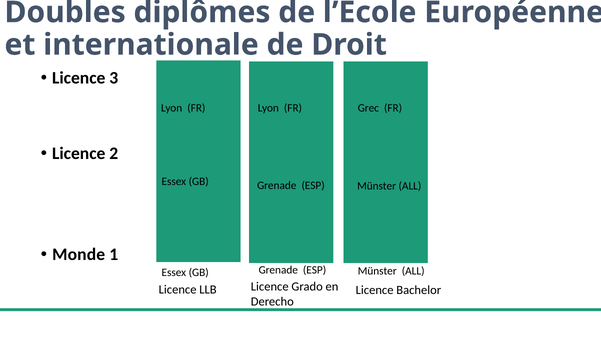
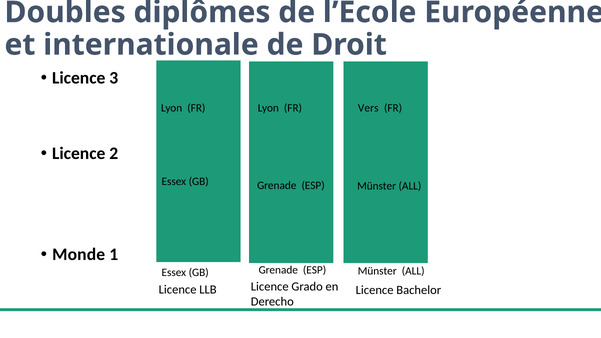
Grec: Grec -> Vers (368, 108)
